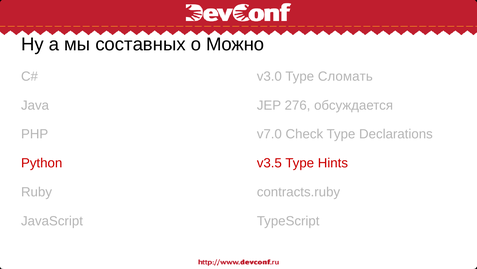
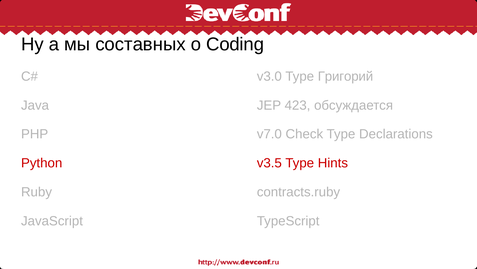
Можно: Можно -> Coding (235, 44)
Сломать: Сломать -> Григорий (345, 76)
276: 276 -> 423 (298, 105)
